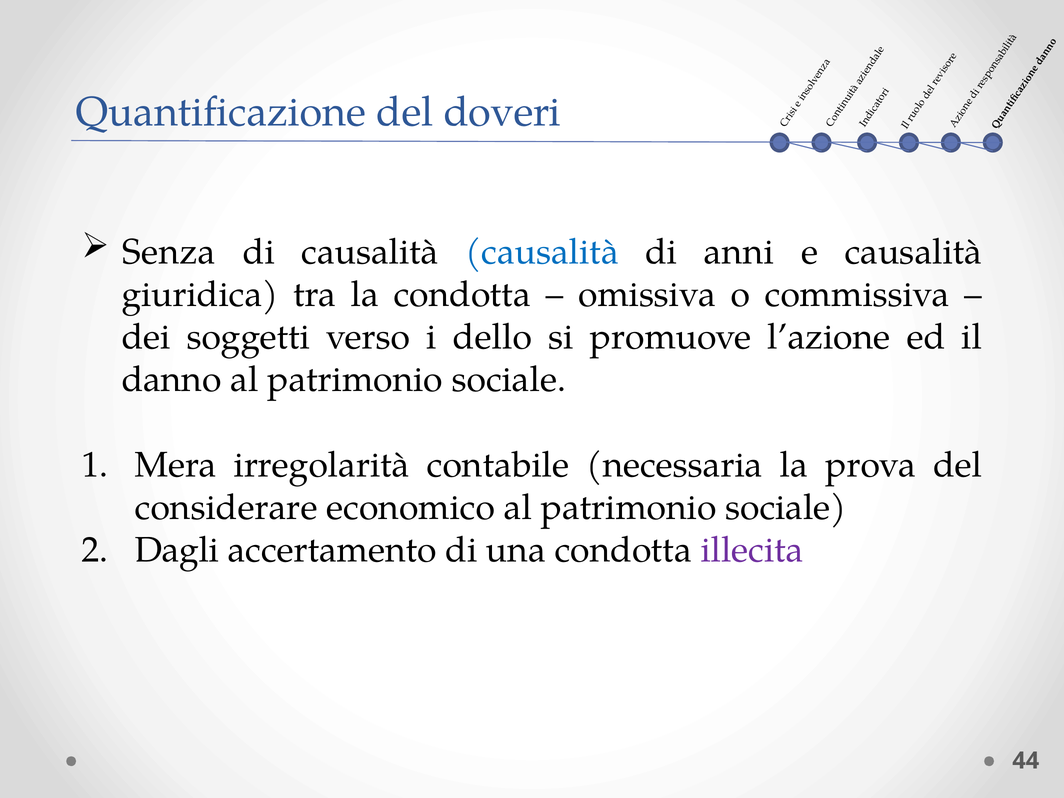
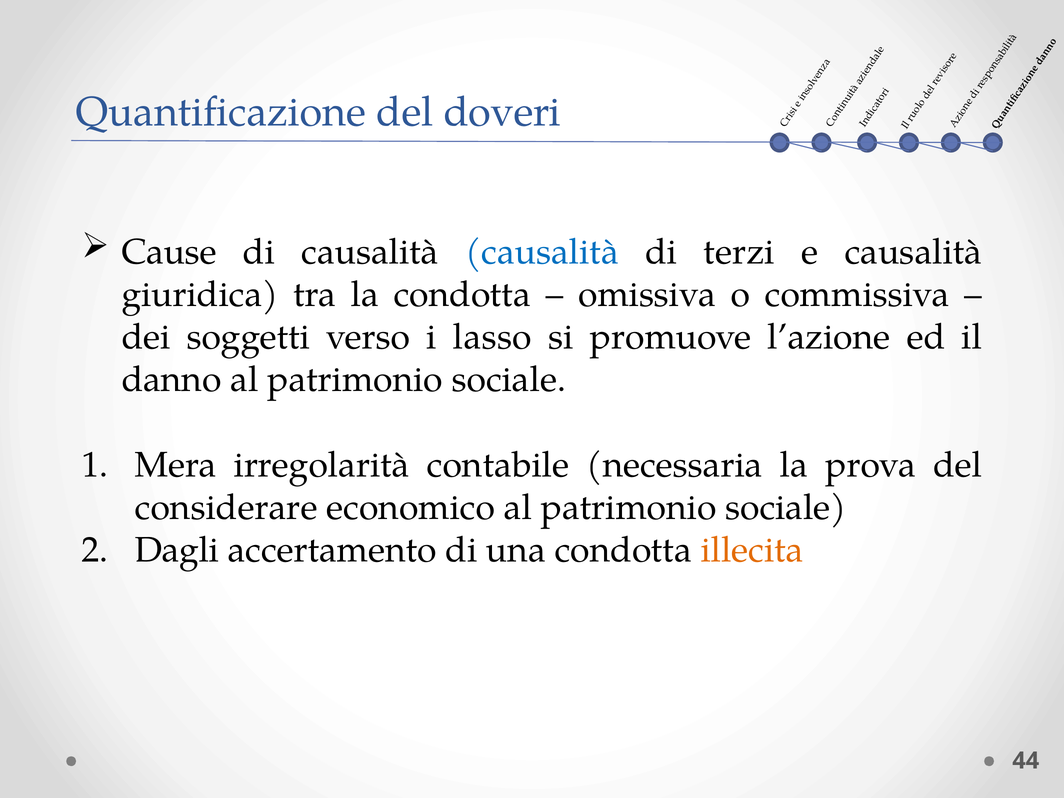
Senza: Senza -> Cause (169, 252)
anni: anni -> terzi (739, 252)
dello: dello -> lasso (492, 337)
illecita colour: purple -> orange (752, 550)
